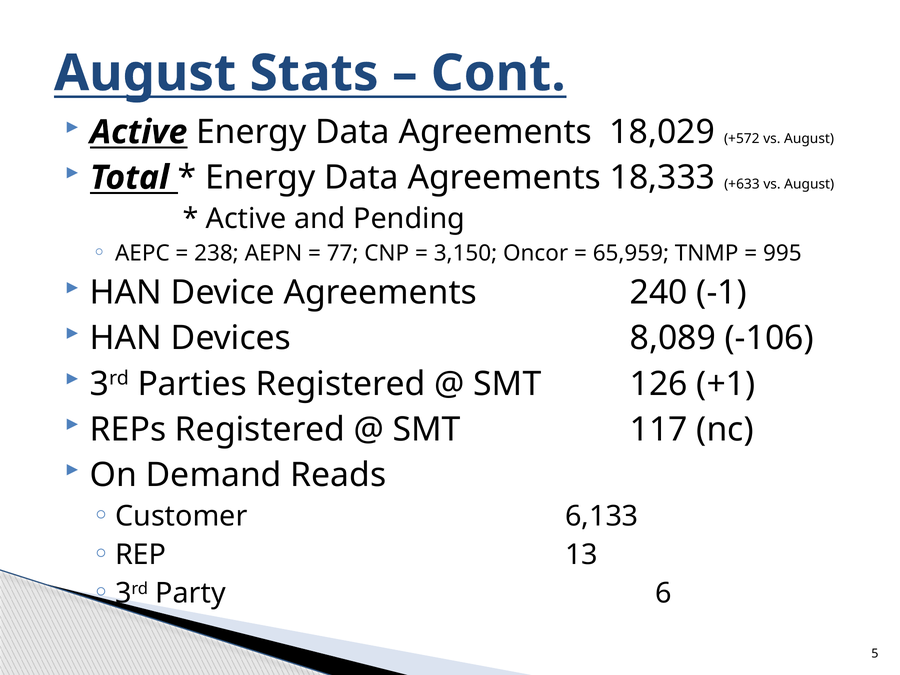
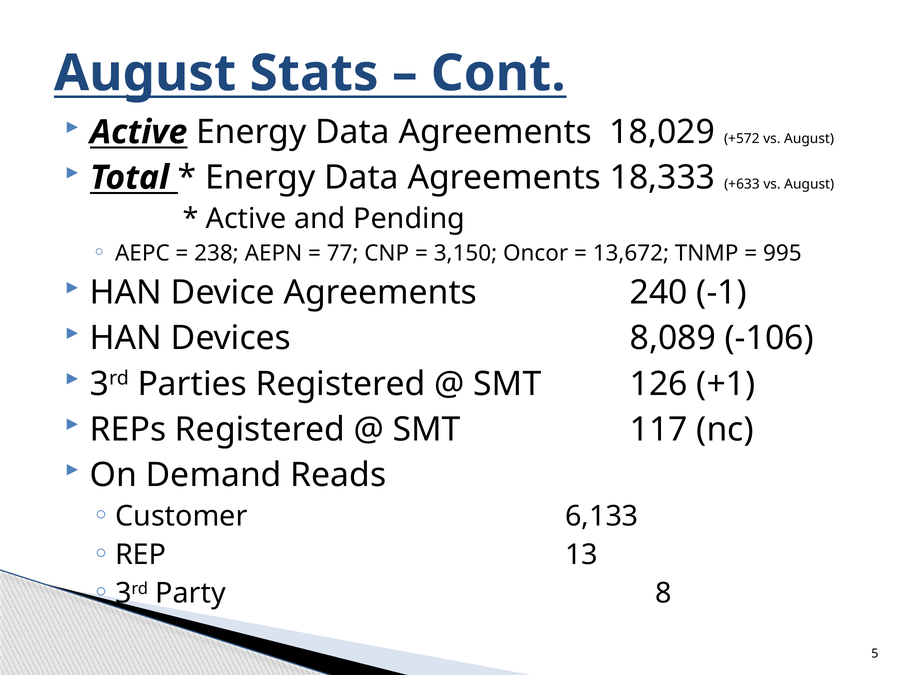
65,959: 65,959 -> 13,672 (631, 253)
6: 6 -> 8 (663, 593)
